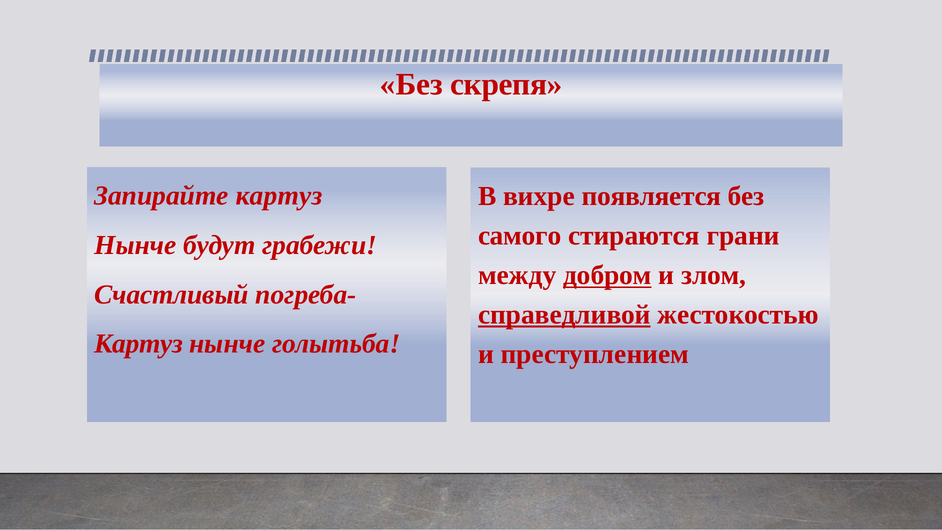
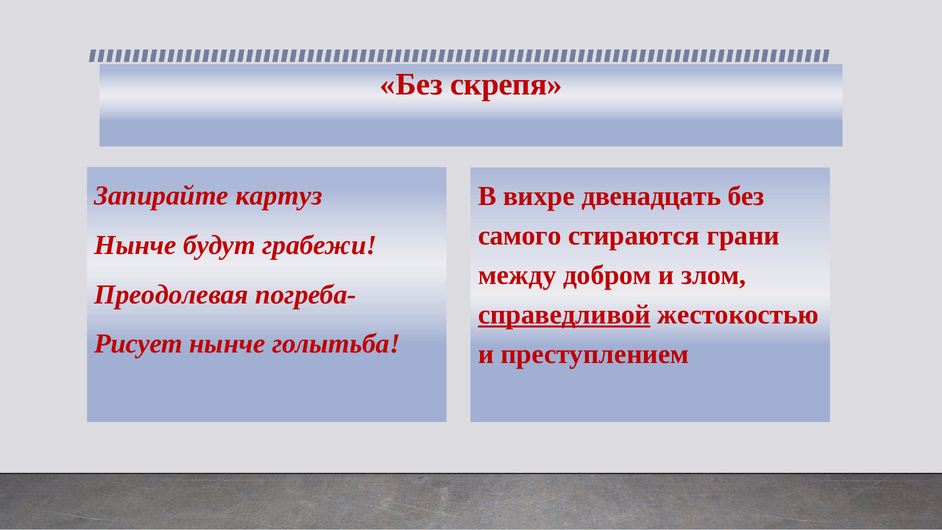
появляется: появляется -> двенадцать (651, 196)
добром underline: present -> none (607, 275)
Счастливый: Счастливый -> Преодолевая (171, 294)
Картуз: Картуз -> Рисует (138, 344)
